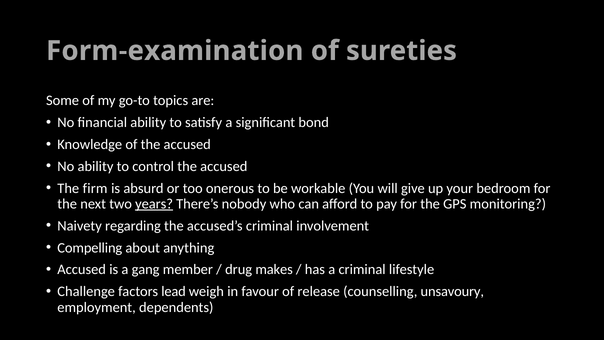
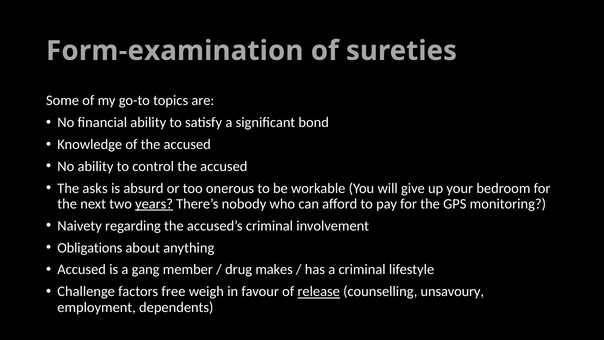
firm: firm -> asks (95, 188)
Compelling: Compelling -> Obligations (90, 248)
lead: lead -> free (173, 291)
release underline: none -> present (319, 291)
